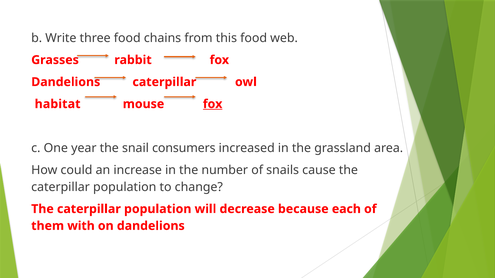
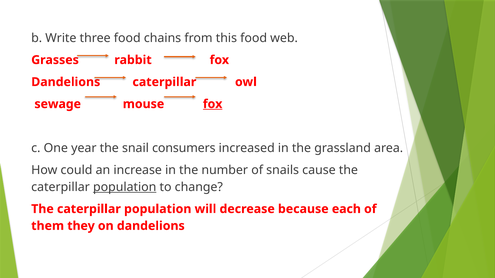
habitat: habitat -> sewage (58, 104)
population underline: none -> present (125, 187)
with: with -> they (81, 226)
